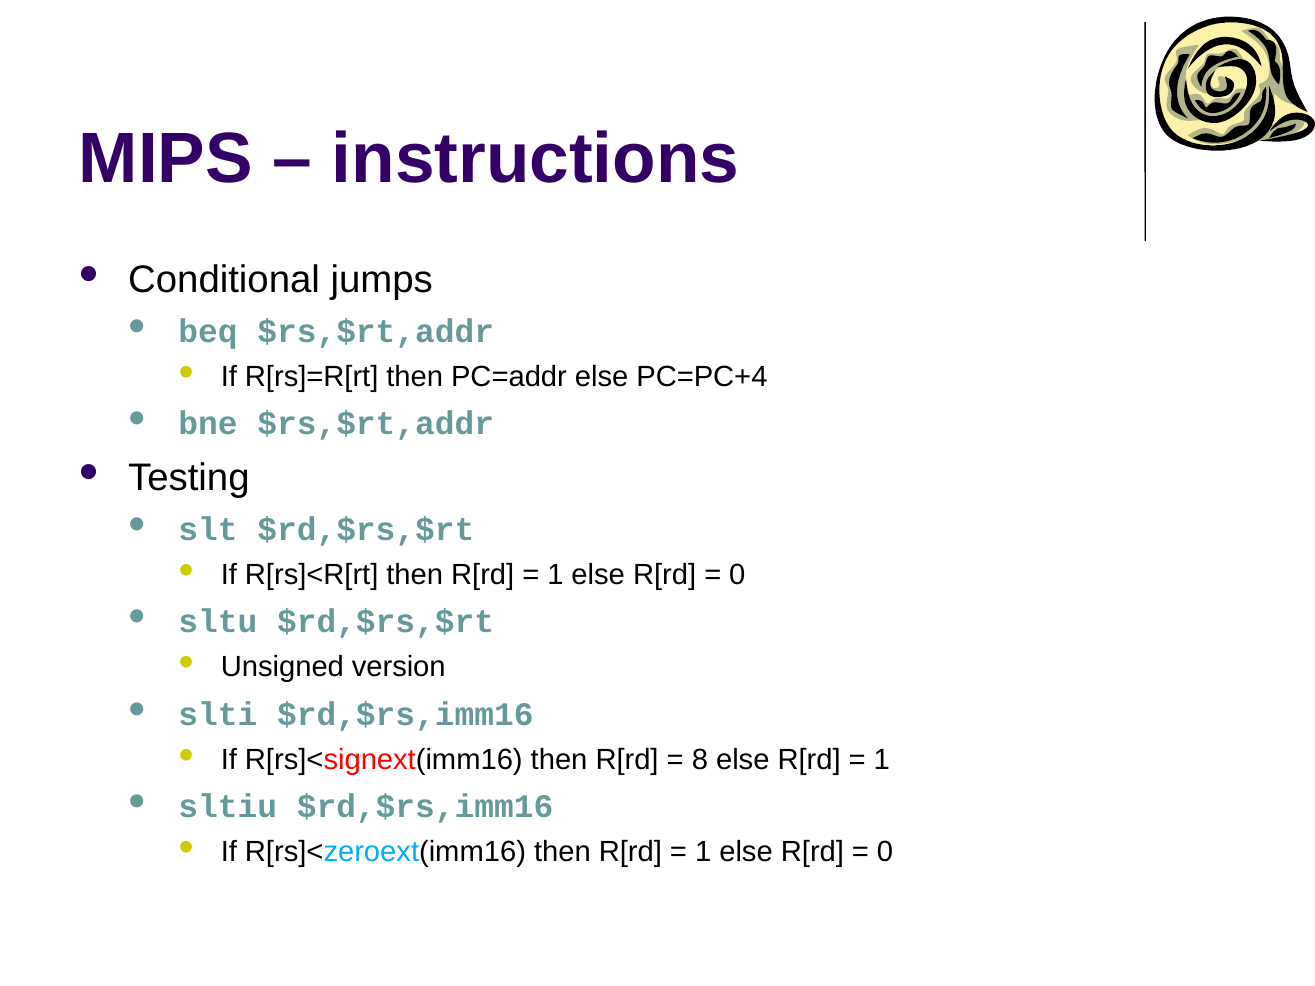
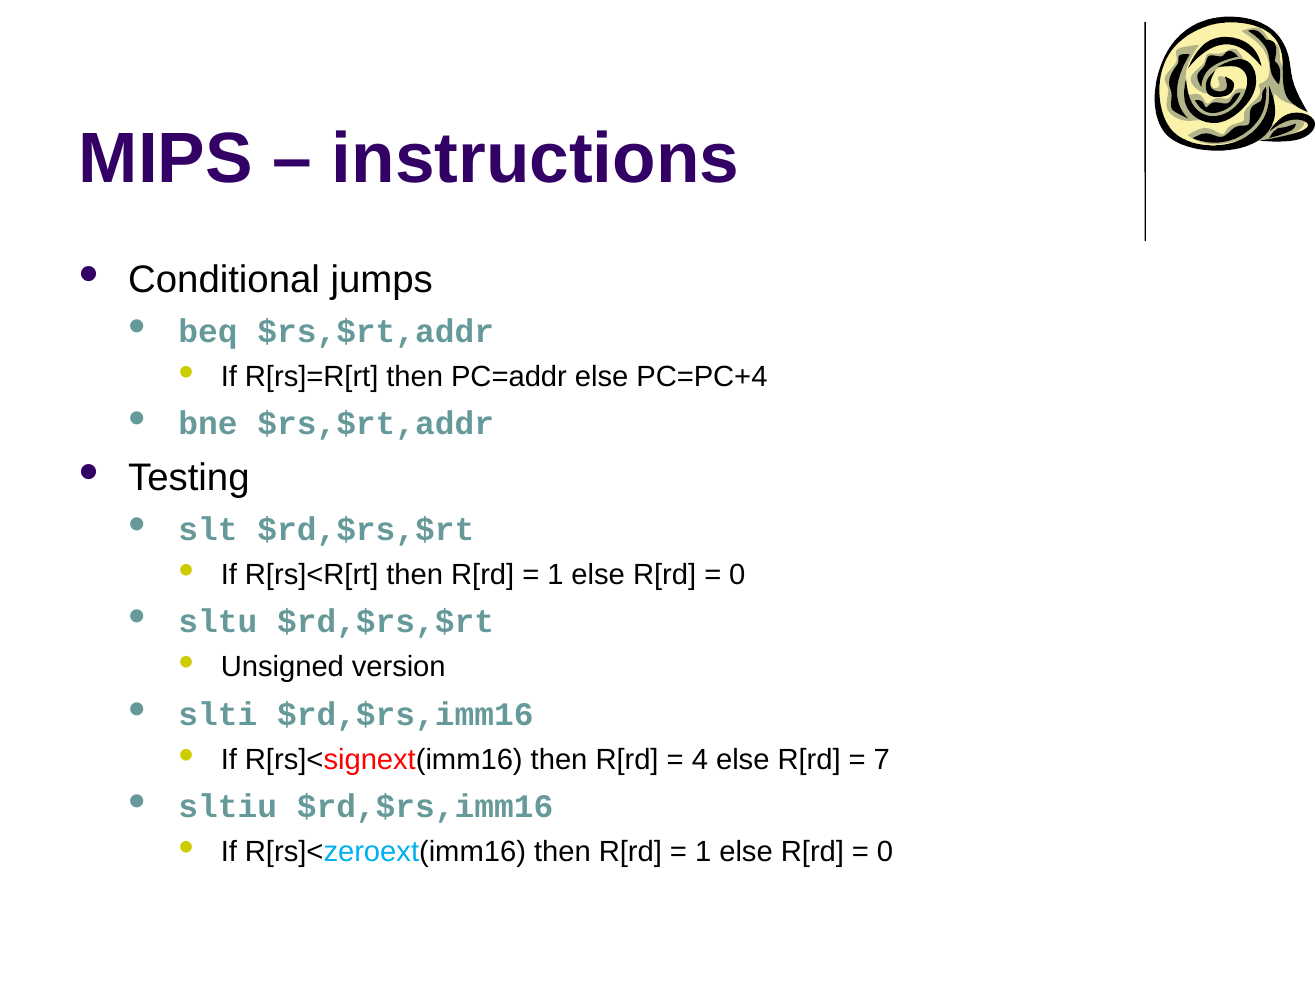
8: 8 -> 4 (700, 760)
1: 1 -> 7 (882, 760)
